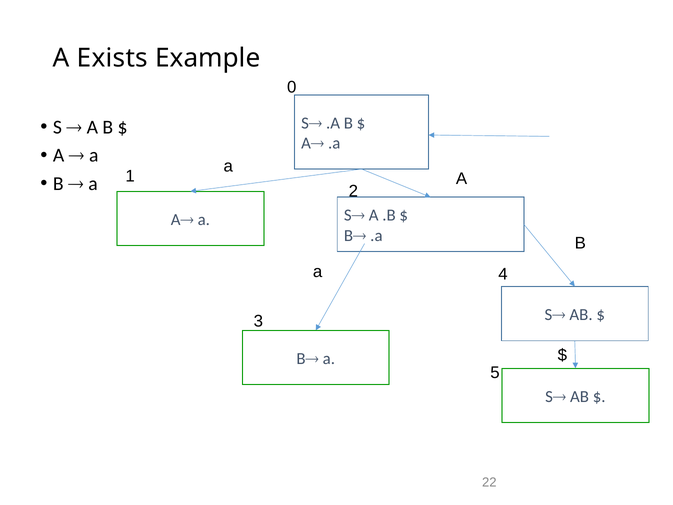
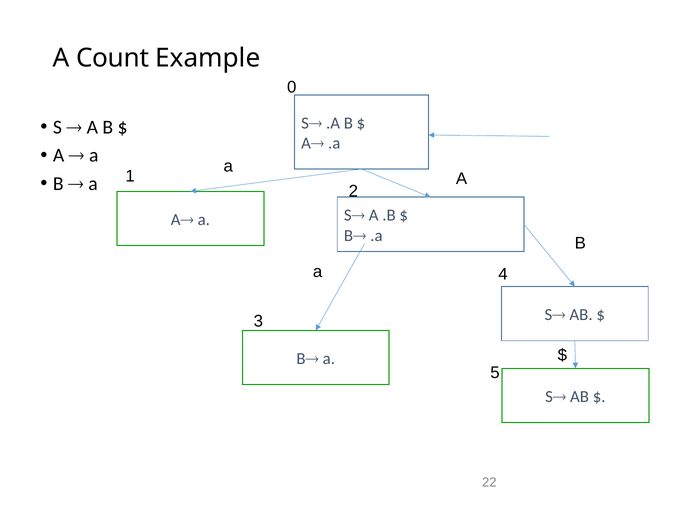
Exists: Exists -> Count (113, 58)
